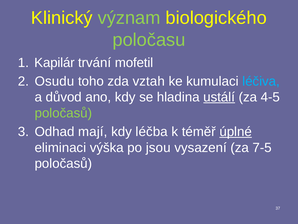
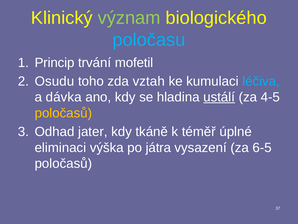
poločasu colour: light green -> light blue (149, 40)
Kapilár: Kapilár -> Princip (55, 63)
důvod: důvod -> dávka (64, 97)
poločasů colour: light green -> yellow (63, 113)
mají: mají -> jater (93, 131)
léčba: léčba -> tkáně (152, 131)
úplné underline: present -> none (236, 131)
jsou: jsou -> játra (158, 147)
7-5: 7-5 -> 6-5 (262, 147)
